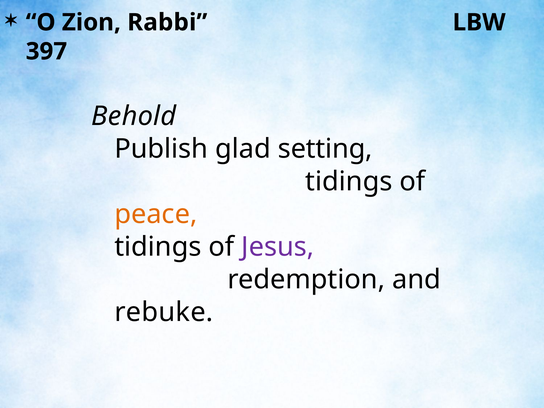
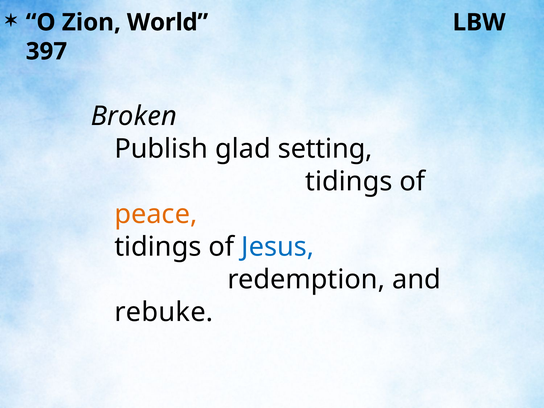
Rabbi: Rabbi -> World (168, 22)
Behold: Behold -> Broken (134, 116)
Jesus colour: purple -> blue (278, 247)
